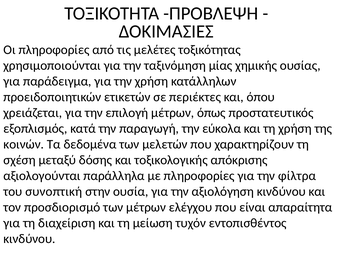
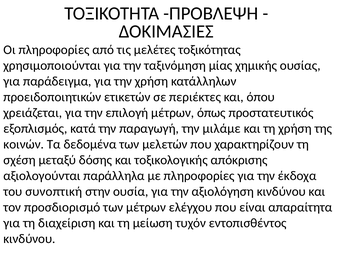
εύκολα: εύκολα -> μιλάμε (222, 128)
φίλτρα: φίλτρα -> έκδοχα (297, 176)
